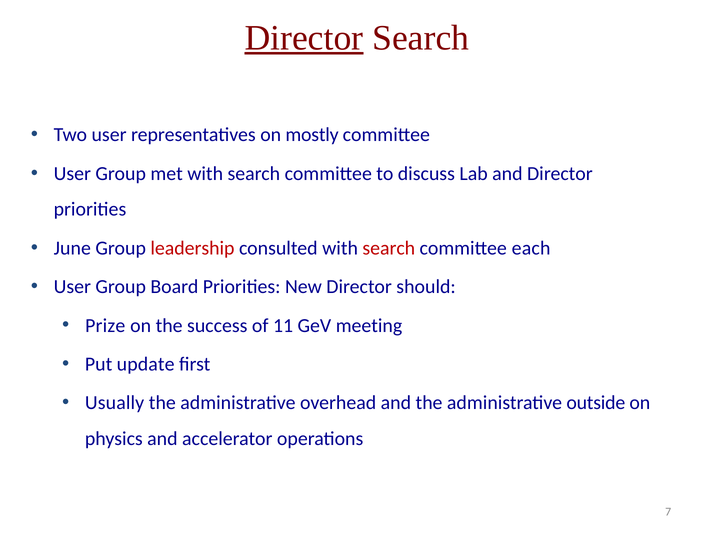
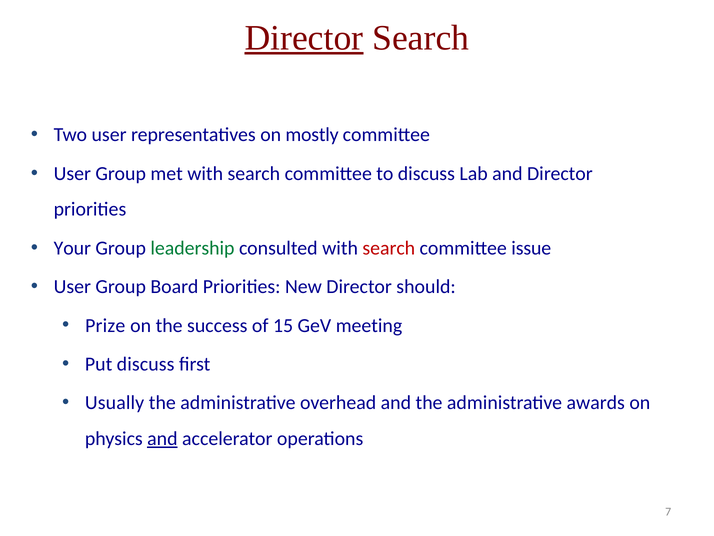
June: June -> Your (72, 248)
leadership colour: red -> green (192, 248)
each: each -> issue (531, 248)
11: 11 -> 15 (283, 325)
Put update: update -> discuss (146, 364)
outside: outside -> awards (596, 403)
and underline: none -> present (162, 438)
